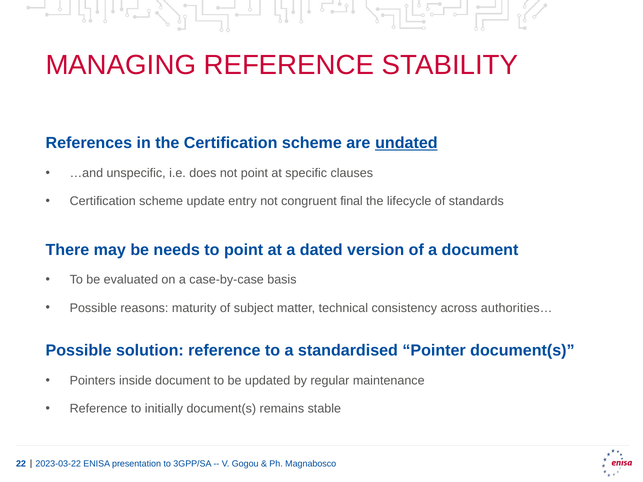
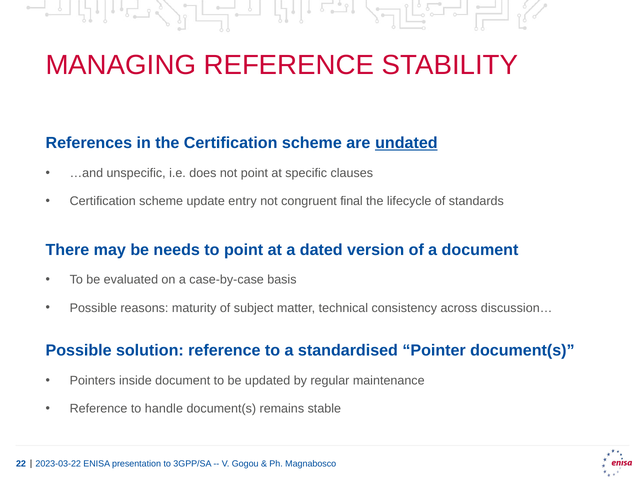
authorities…: authorities… -> discussion… (517, 308)
initially: initially -> handle (164, 409)
